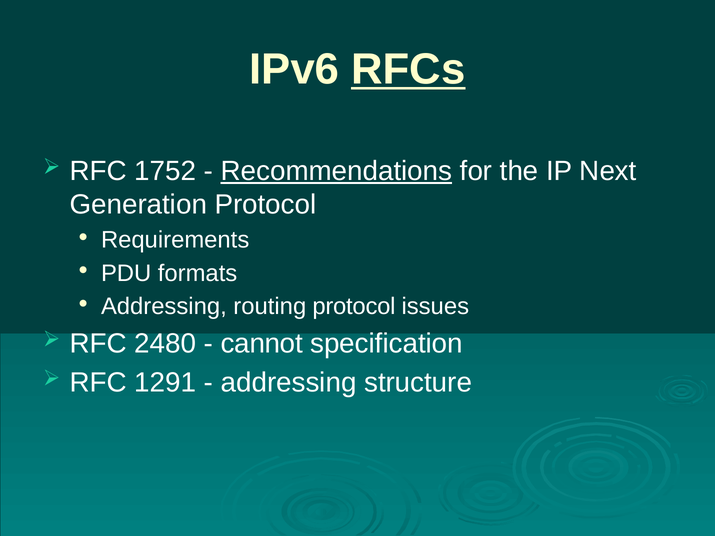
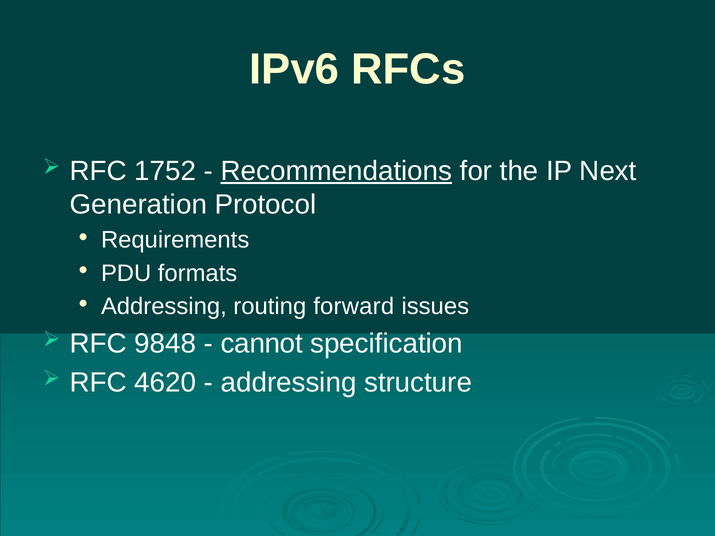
RFCs underline: present -> none (408, 69)
routing protocol: protocol -> forward (354, 307)
2480: 2480 -> 9848 (165, 344)
1291: 1291 -> 4620 (165, 383)
